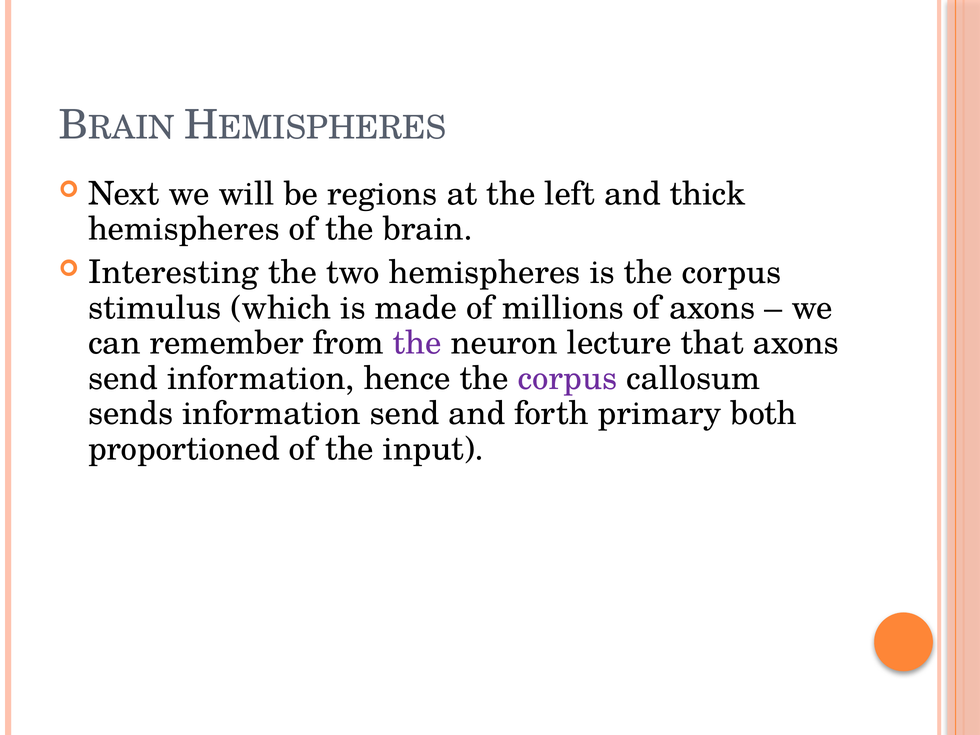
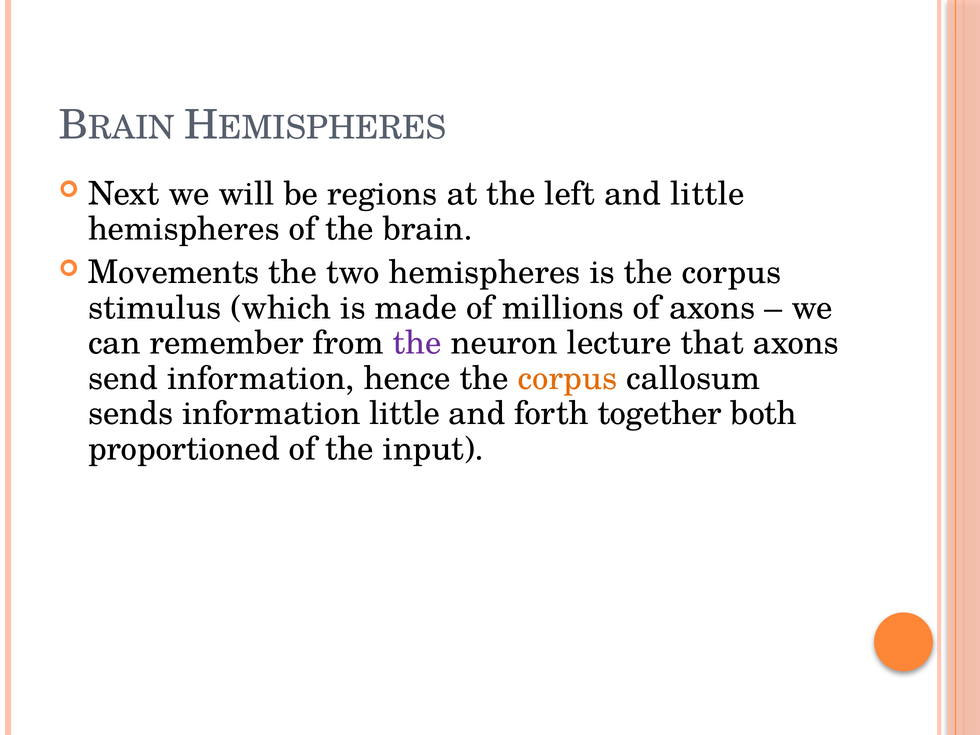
and thick: thick -> little (707, 194)
Interesting: Interesting -> Movements (174, 272)
corpus colour: purple -> orange (568, 378)
information send: send -> little (405, 414)
primary: primary -> together (660, 414)
